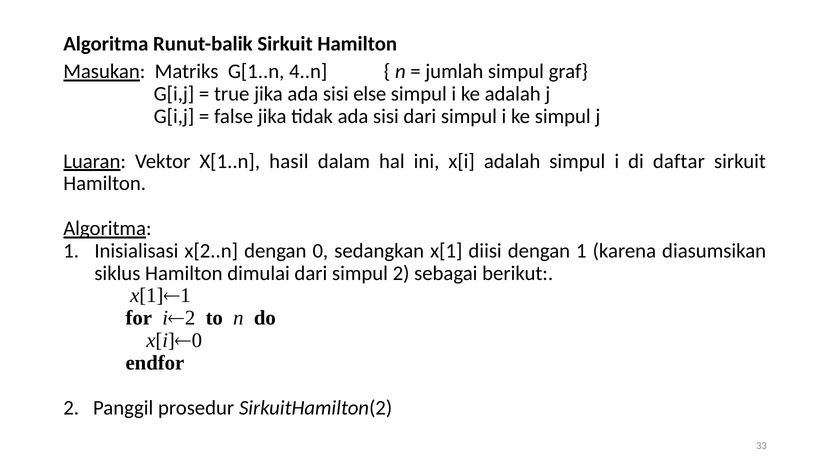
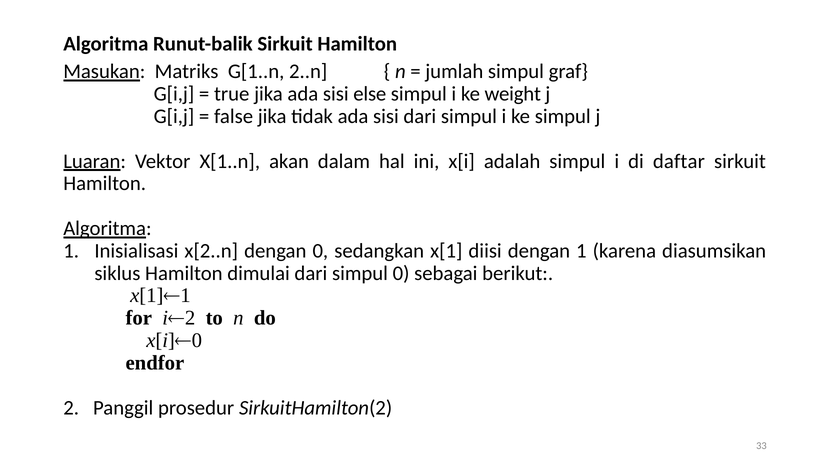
4..n: 4..n -> 2..n (308, 72)
ke adalah: adalah -> weight (513, 94)
hasil: hasil -> akan (289, 161)
simpul 2: 2 -> 0 (401, 273)
